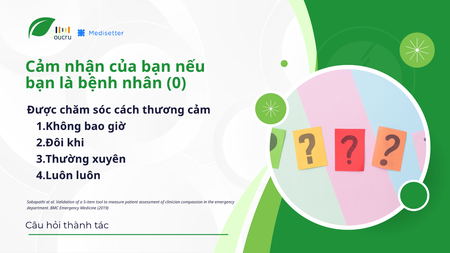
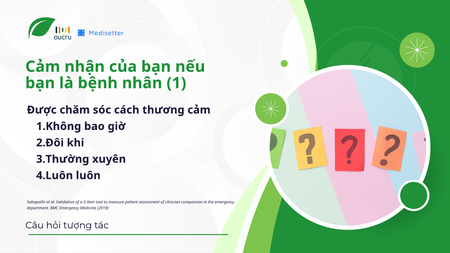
0: 0 -> 1 (176, 83)
thành: thành -> tượng (78, 225)
